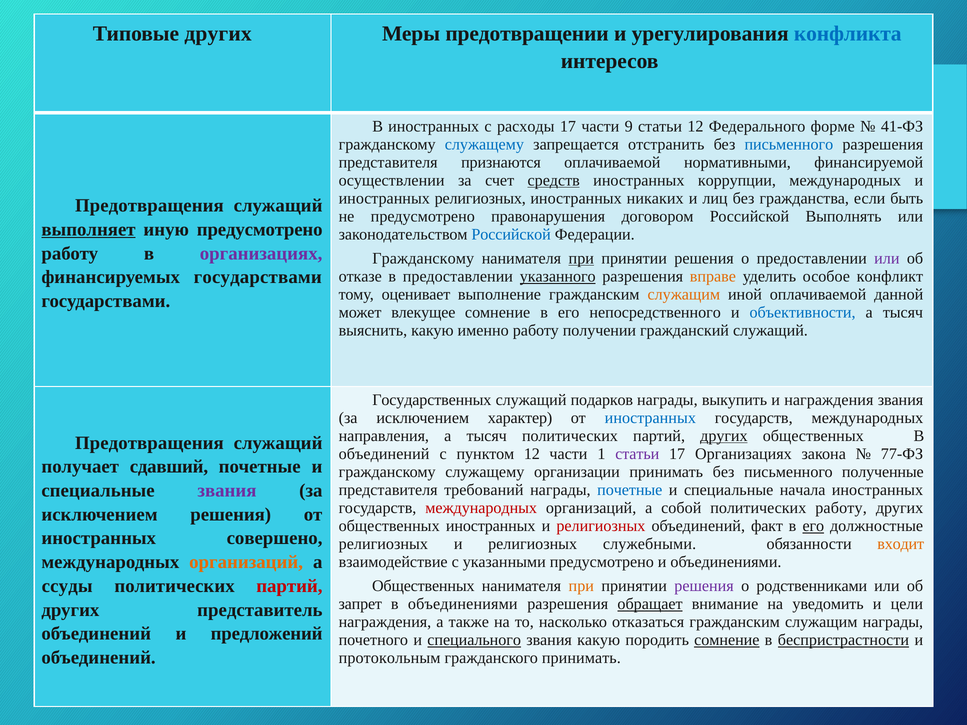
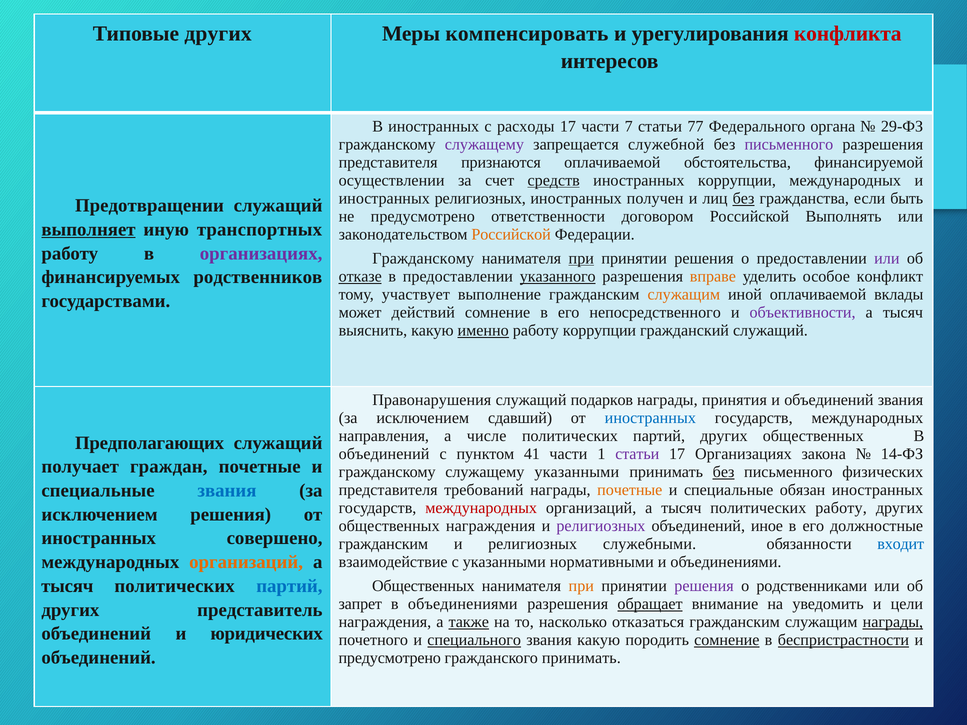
предотвращении: предотвращении -> компенсировать (527, 34)
конфликта colour: blue -> red (848, 34)
9: 9 -> 7 (629, 126)
статьи 12: 12 -> 77 (695, 126)
форме: форме -> органа (833, 126)
41-ФЗ: 41-ФЗ -> 29-ФЗ (902, 126)
служащему colour: blue -> purple (484, 144)
отстранить: отстранить -> служебной (666, 144)
письменного colour: blue -> purple (789, 144)
нормативными: нормативными -> обстоятельства (737, 162)
никаких: никаких -> получен (655, 198)
без underline: none -> present (744, 198)
Предотвращения: Предотвращения -> Предотвращении (149, 206)
правонарушения: правонарушения -> ответственности (548, 216)
иную предусмотрено: предусмотрено -> транспортных (260, 230)
Российской colour: blue -> orange (511, 235)
финансируемых государствами: государствами -> родственников (258, 277)
отказе underline: none -> present (360, 276)
оценивает: оценивает -> участвует (416, 294)
данной: данной -> вклады (899, 294)
влекущее: влекущее -> действий (423, 313)
объективности colour: blue -> purple (803, 313)
именно underline: none -> present (483, 331)
работу получении: получении -> коррупции (599, 331)
Государственных: Государственных -> Правонарушения (432, 400)
выкупить: выкупить -> принятия (734, 400)
и награждения: награждения -> объединений (829, 400)
характер: характер -> сдавший (520, 418)
тысяч: тысяч -> числе (487, 436)
других underline: present -> none (724, 436)
Предотвращения: Предотвращения -> Предполагающих (150, 443)
пунктом 12: 12 -> 41 (532, 454)
77-ФЗ: 77-ФЗ -> 14-ФЗ (902, 454)
сдавший: сдавший -> граждан (169, 467)
служащему организации: организации -> указанными (577, 472)
без underline: none -> present (724, 472)
полученные: полученные -> физических (883, 472)
звания colour: purple -> blue (227, 491)
почетные colour: blue -> orange (630, 490)
начала: начала -> обязан (803, 490)
собой: собой -> тысяч (681, 508)
общественных иностранных: иностранных -> награждения (491, 526)
религиозных colour: red -> purple (601, 526)
факт: факт -> иное (767, 526)
его underline: present -> none (813, 526)
религиозных: религиозных -> гражданским (383, 544)
входит colour: orange -> blue (901, 544)
указанными предусмотрено: предусмотрено -> нормативными (602, 562)
ссуды: ссуды -> тысяч (67, 586)
партий colour: red -> blue (289, 586)
также underline: none -> present (469, 622)
награды underline: none -> present (893, 622)
предложений: предложений -> юридических (267, 634)
протокольным: протокольным -> предусмотрено (390, 658)
